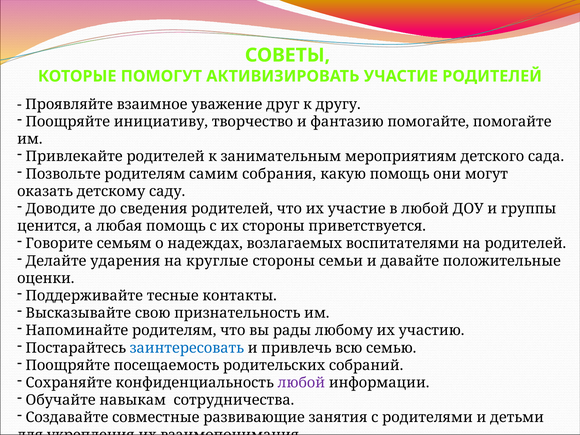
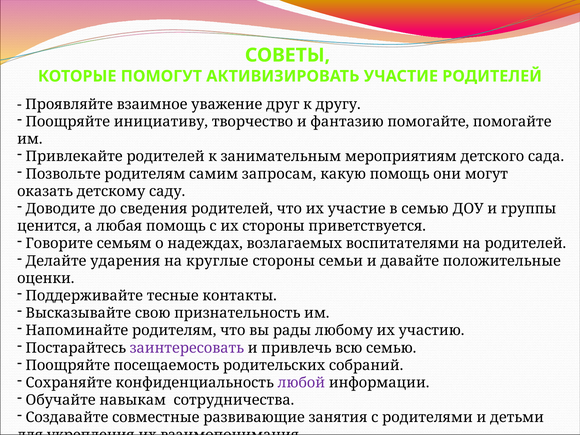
собрания: собрания -> запросам (279, 174)
в любой: любой -> семью (425, 209)
заинтересовать colour: blue -> purple (187, 348)
